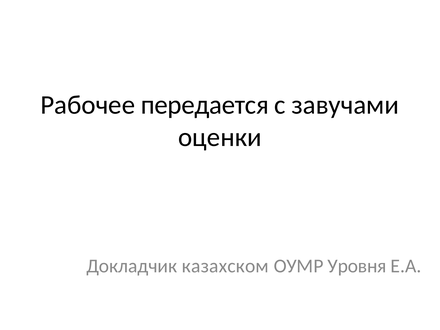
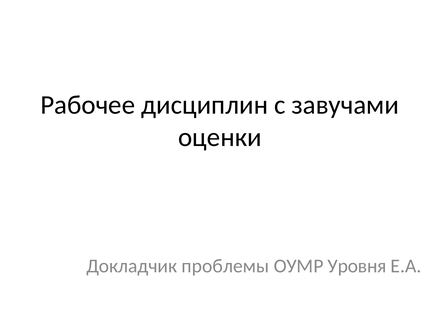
передается: передается -> дисциплин (205, 105)
казахском: казахском -> проблемы (225, 266)
